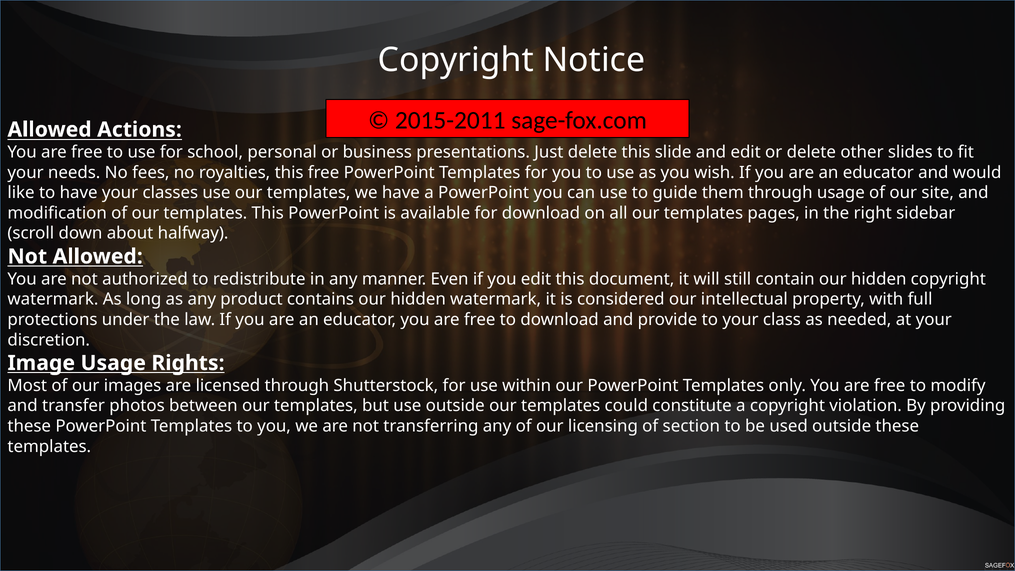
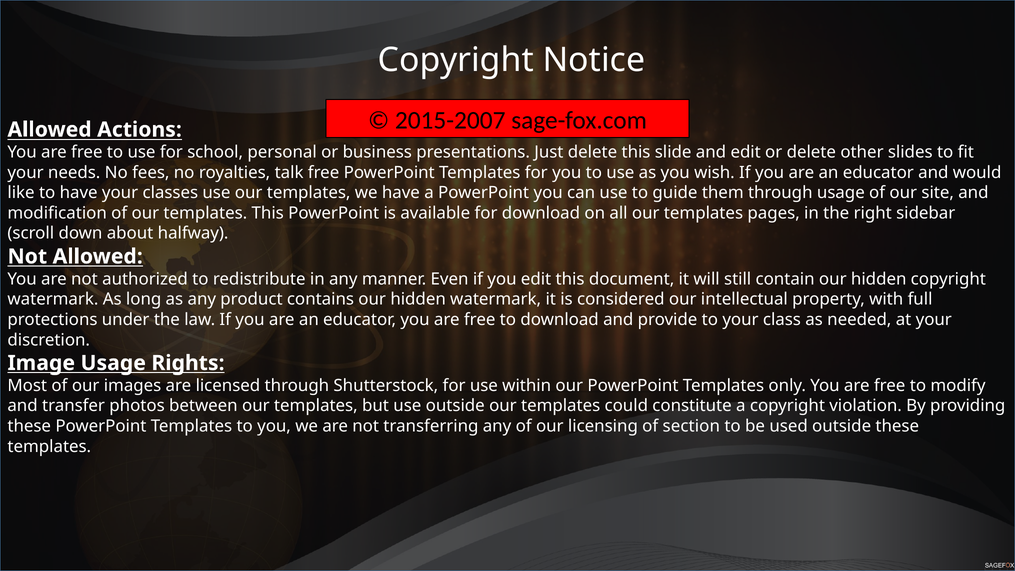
2015-2011: 2015-2011 -> 2015-2007 (450, 120)
royalties this: this -> talk (289, 172)
